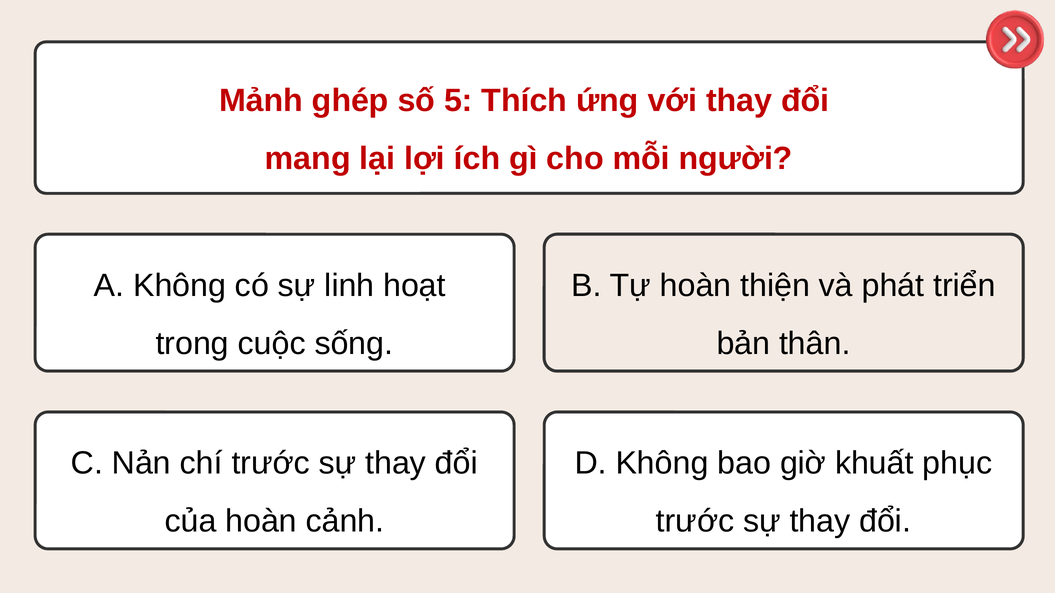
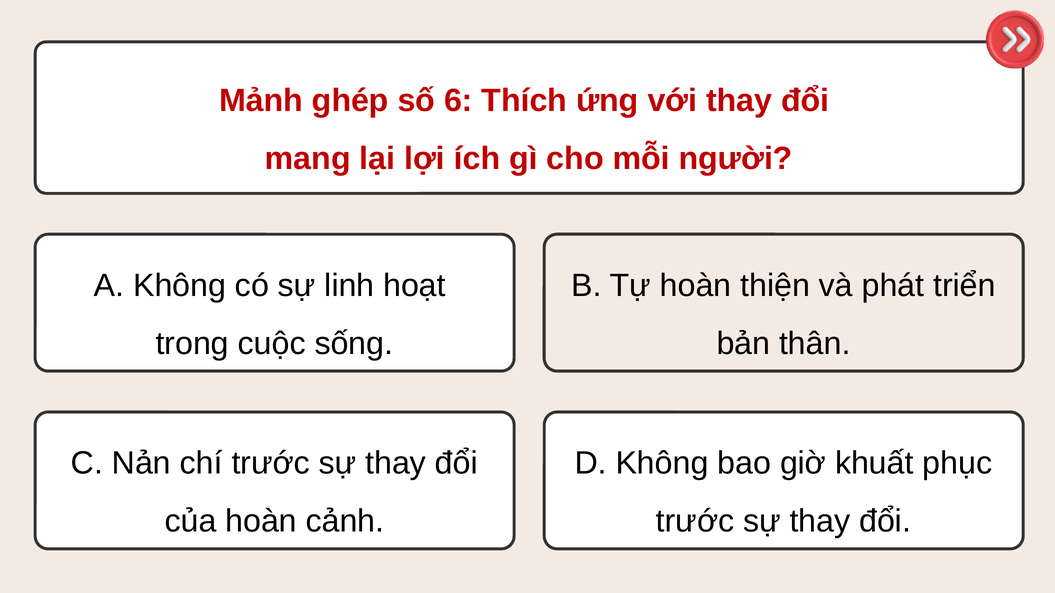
5: 5 -> 6 (458, 101)
